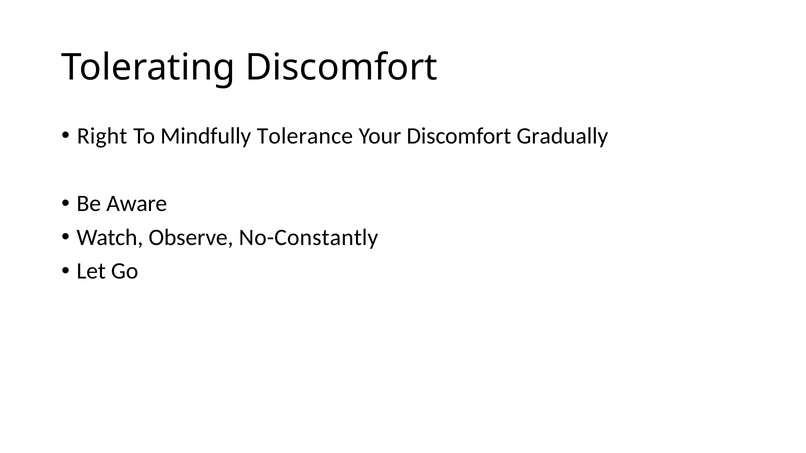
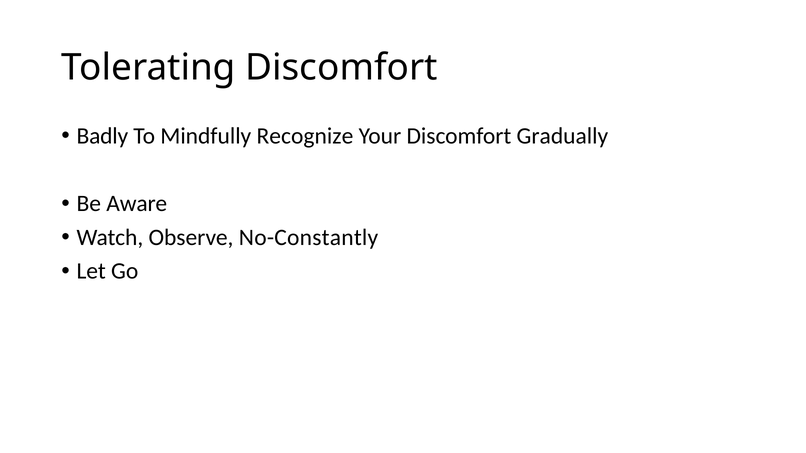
Right: Right -> Badly (102, 136)
Tolerance: Tolerance -> Recognize (305, 136)
